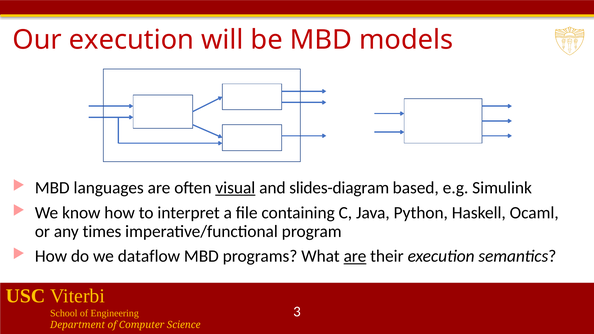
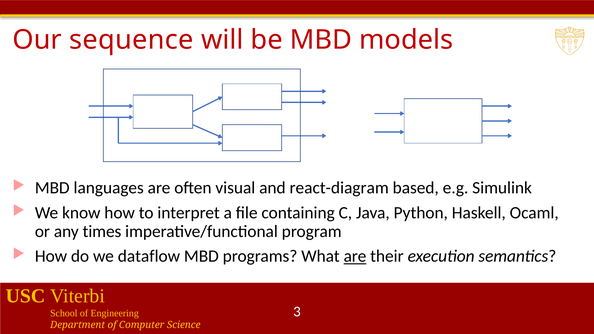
Our execution: execution -> sequence (131, 40)
visual underline: present -> none (235, 188)
slides-diagram: slides-diagram -> react-diagram (339, 188)
